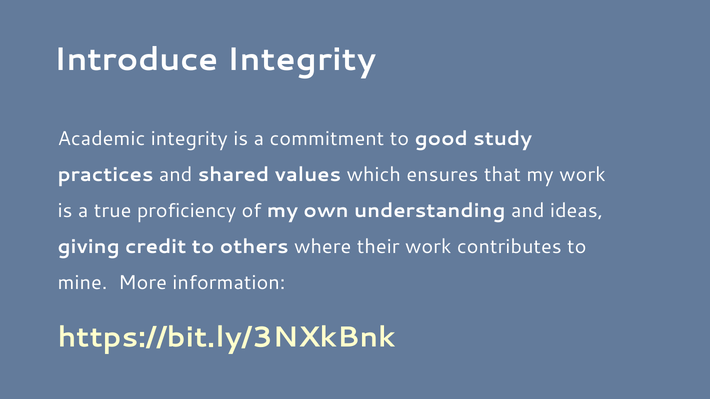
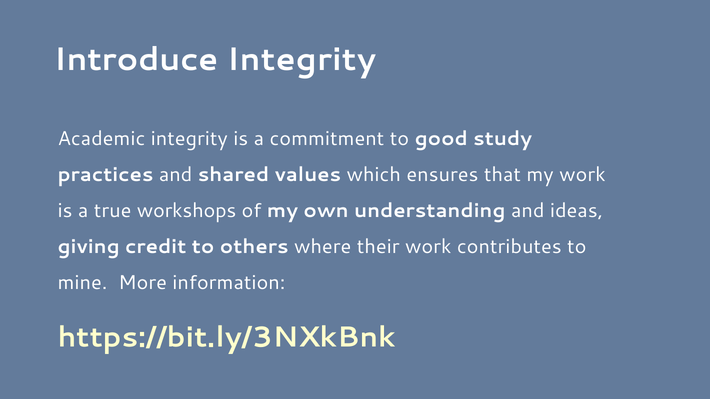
proficiency: proficiency -> workshops (187, 211)
